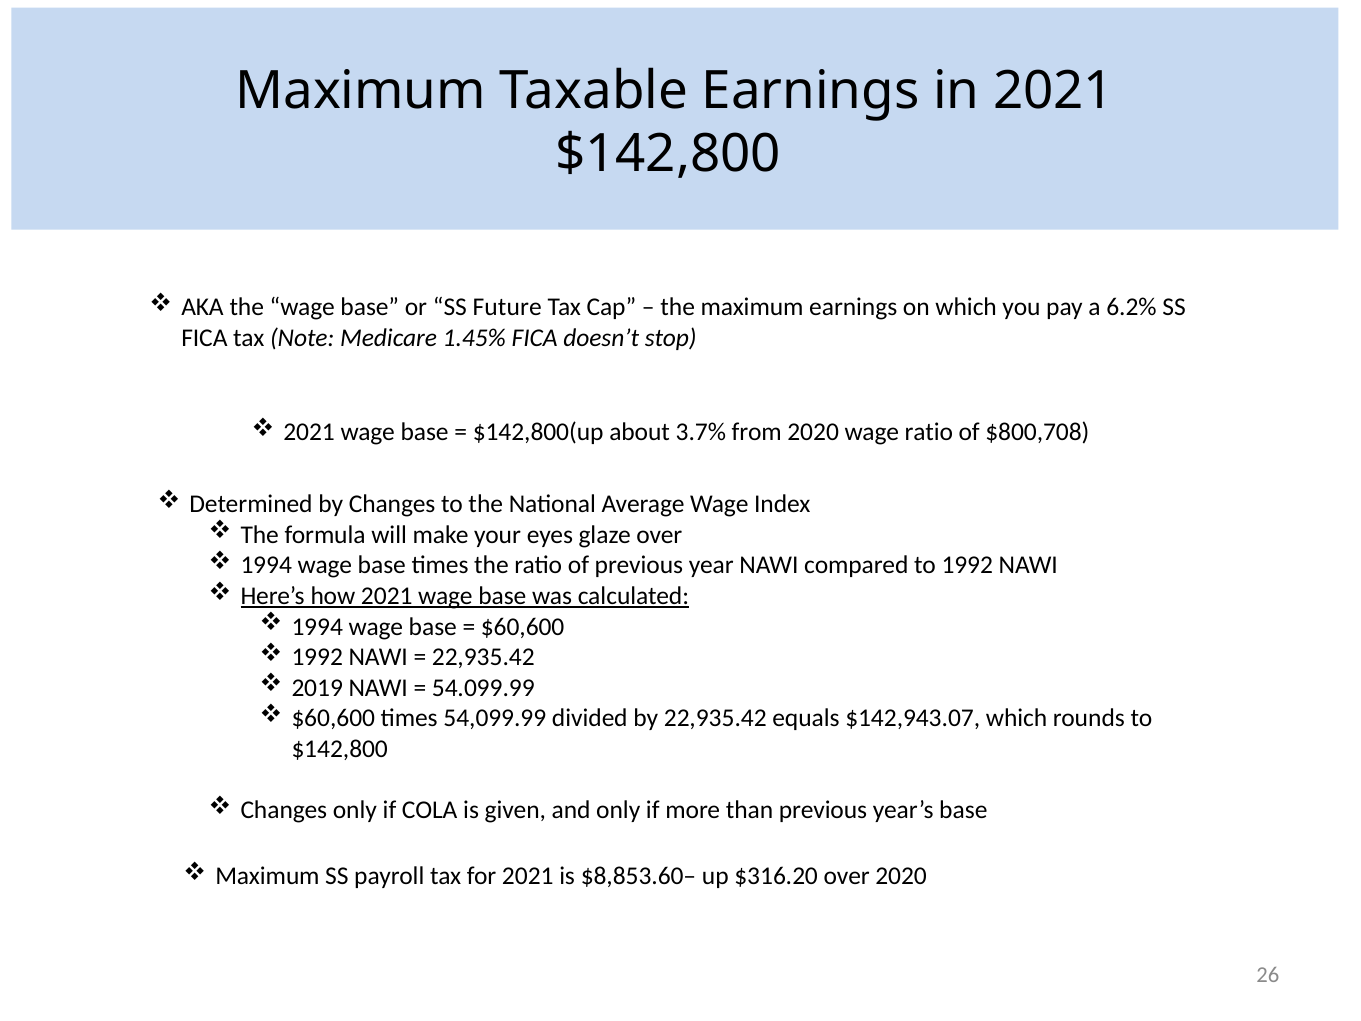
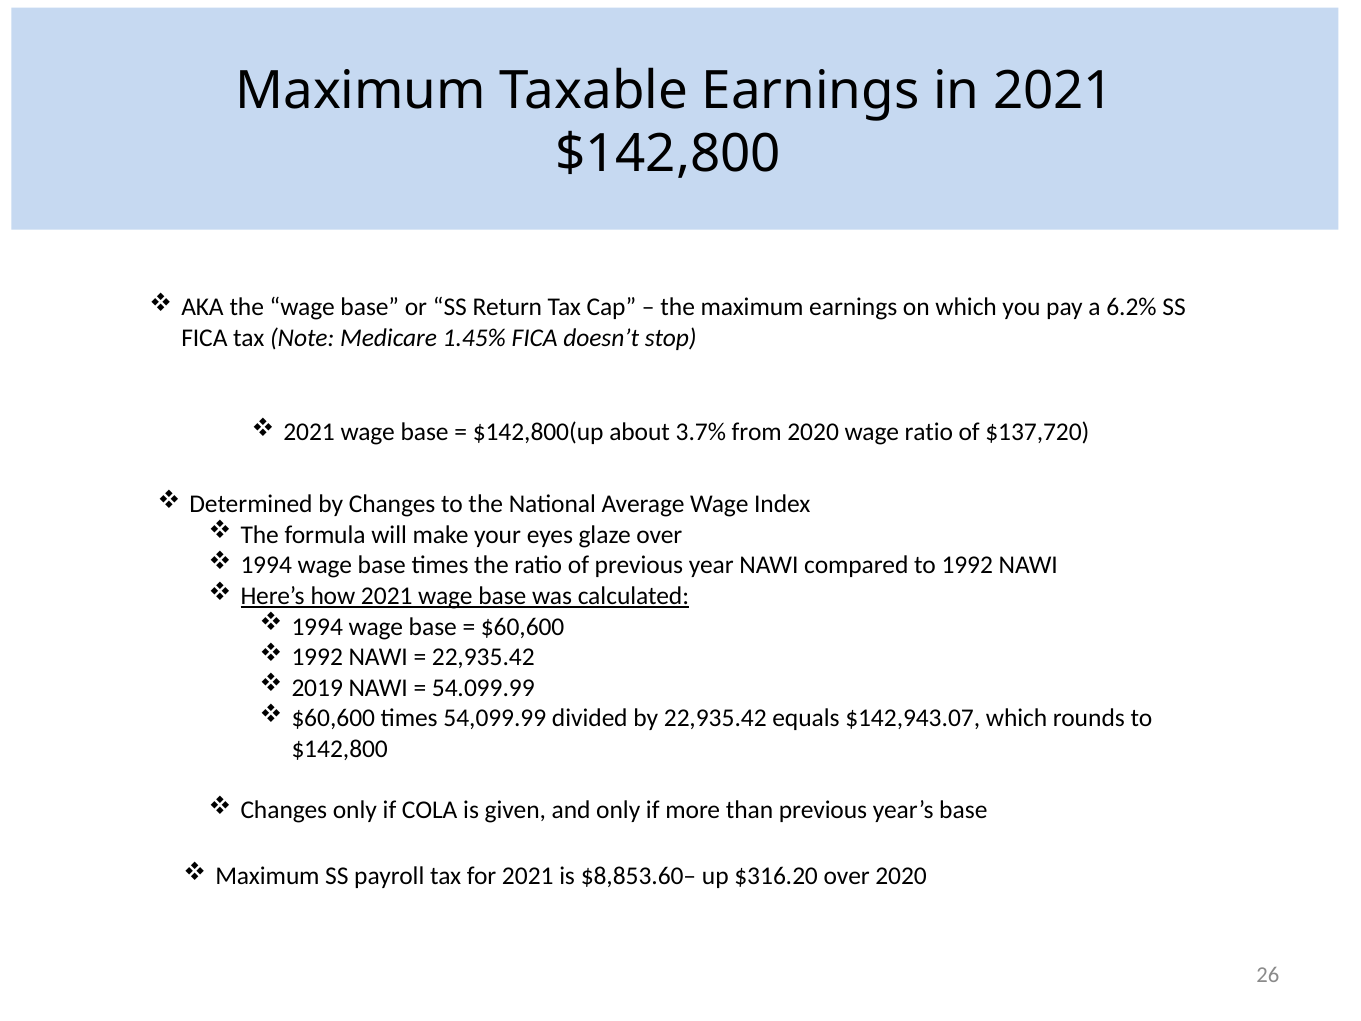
Future: Future -> Return (507, 307)
$800,708: $800,708 -> $137,720 (1037, 432)
